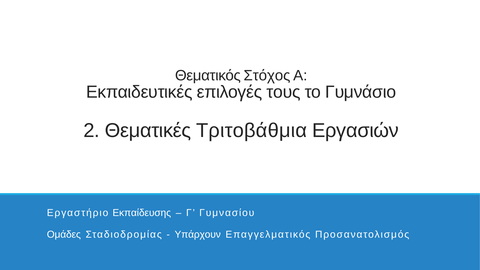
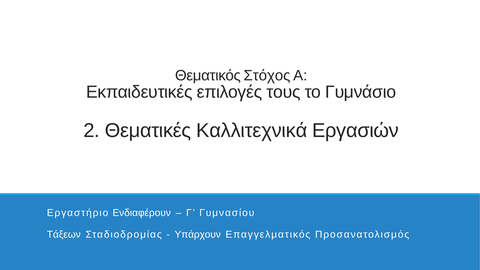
Τριτοβάθμια: Τριτοβάθμια -> Καλλιτεχνικά (252, 131)
Εκπαίδευσης: Εκπαίδευσης -> Ενδιαφέρουν (142, 213)
Ομάδες: Ομάδες -> Τάξεων (64, 235)
